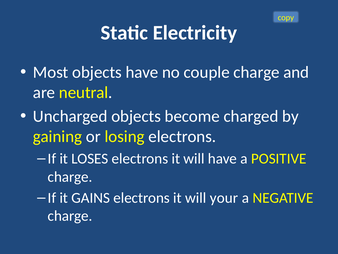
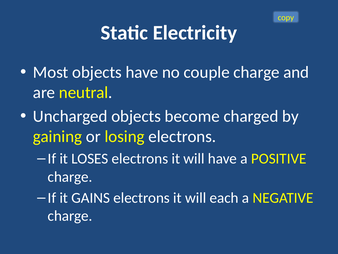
your: your -> each (224, 197)
